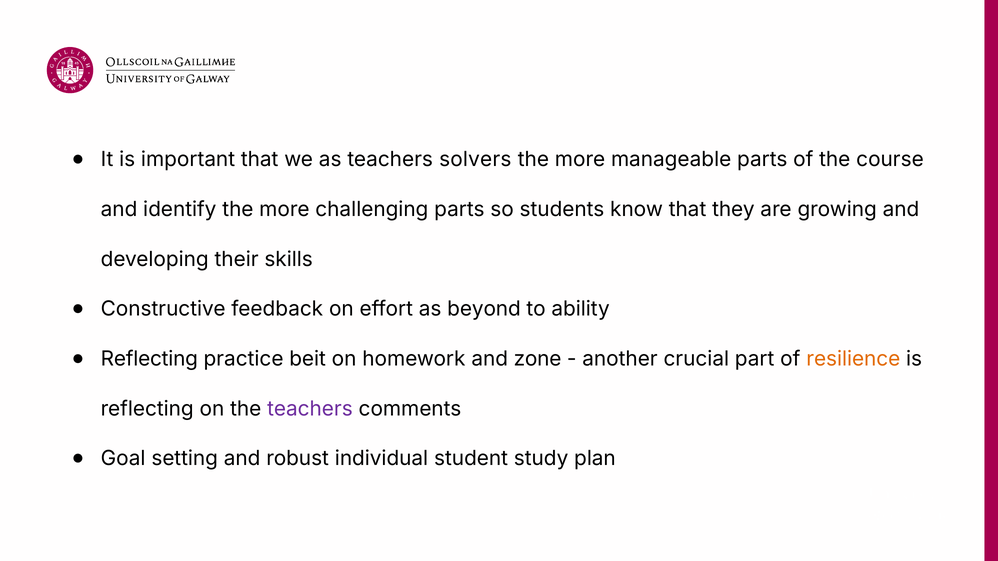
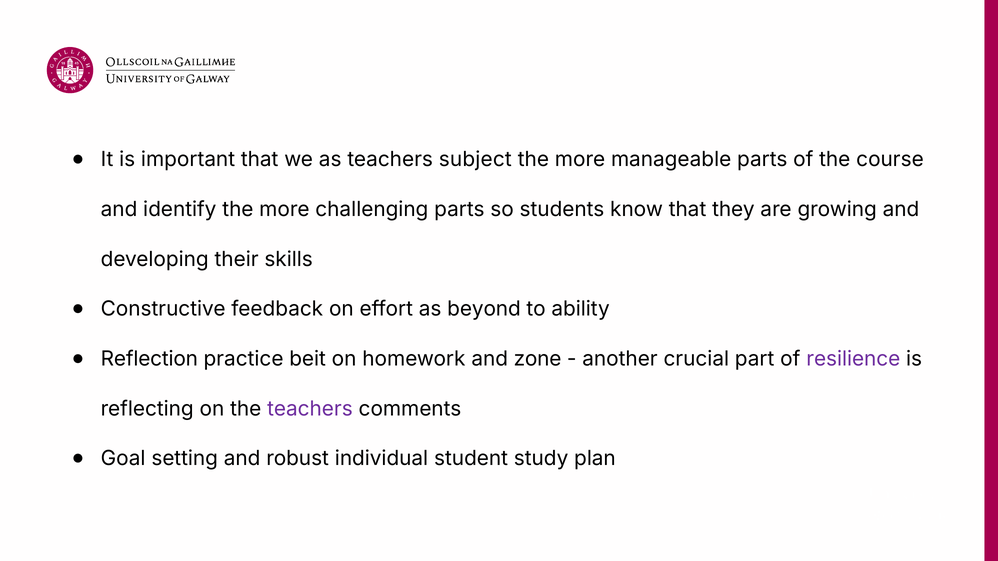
solvers: solvers -> subject (475, 160)
Reflecting: Reflecting -> Reflection (149, 359)
resilience colour: orange -> purple (853, 359)
